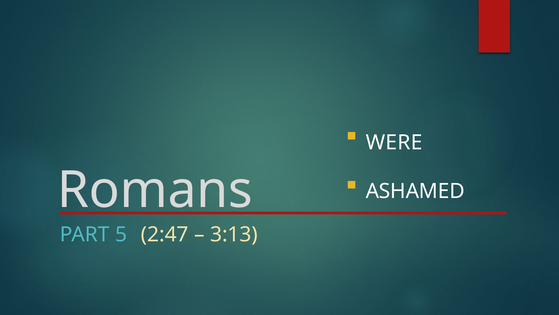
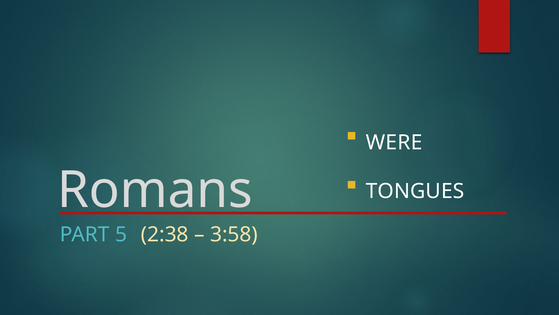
ASHAMED: ASHAMED -> TONGUES (415, 191)
2:47: 2:47 -> 2:38 (165, 234)
3:13: 3:13 -> 3:58 (234, 234)
